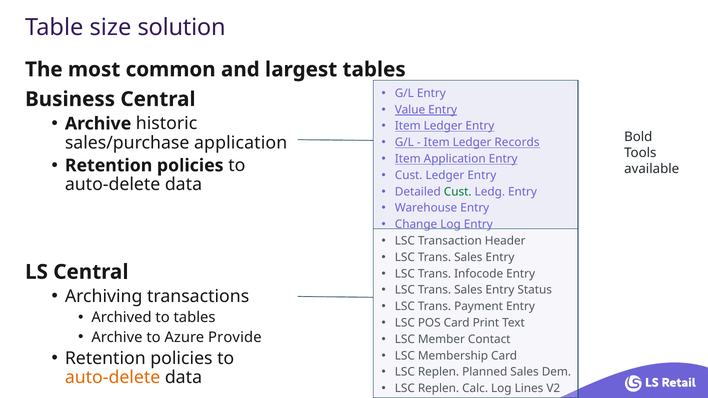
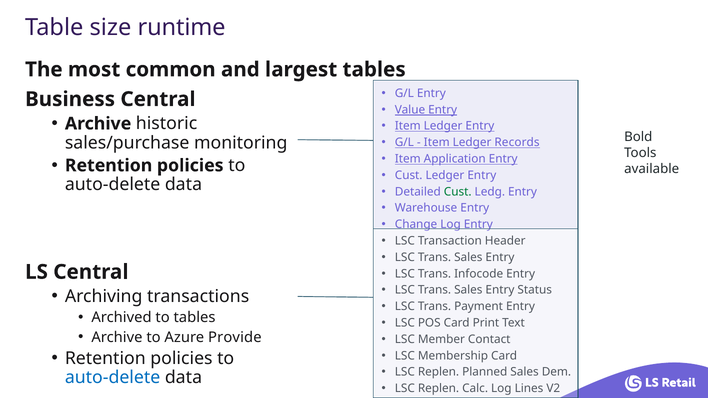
solution: solution -> runtime (182, 28)
sales/purchase application: application -> monitoring (241, 143)
auto-delete colour: orange -> blue (113, 378)
